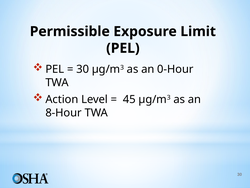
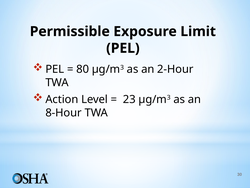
30: 30 -> 80 (83, 69)
0-Hour: 0-Hour -> 2-Hour (175, 69)
45: 45 -> 23 (129, 99)
